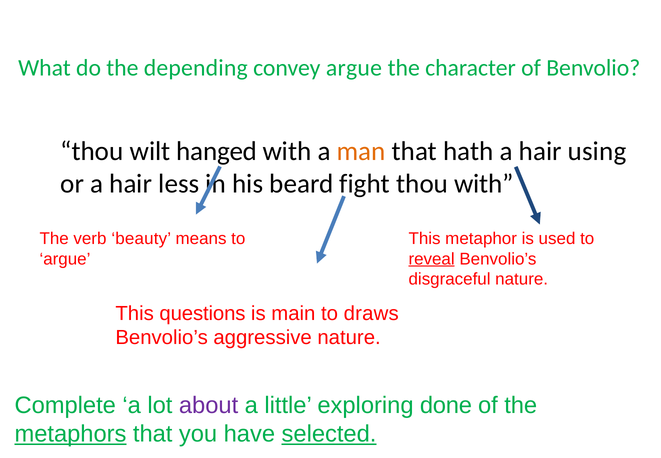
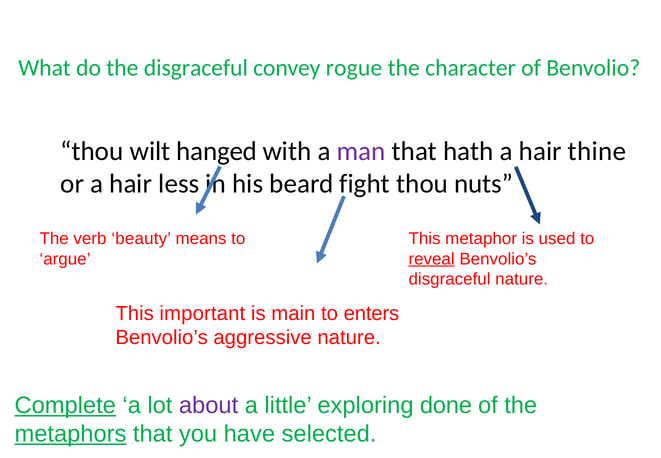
the depending: depending -> disgraceful (196, 68)
convey argue: argue -> rogue (354, 68)
man colour: orange -> purple (361, 151)
using: using -> thine (597, 151)
thou with: with -> nuts (484, 184)
questions: questions -> important (202, 313)
draws: draws -> enters (371, 313)
Complete underline: none -> present (65, 405)
selected underline: present -> none (329, 434)
